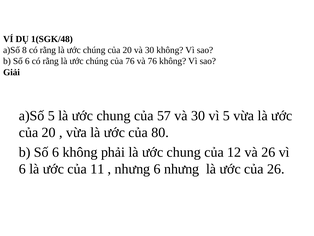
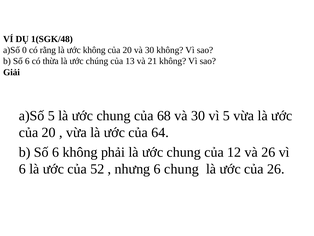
8: 8 -> 0 (24, 50)
chúng: chúng -> không (94, 50)
6 có rằng: rằng -> thừa (51, 61)
của 76: 76 -> 13 (130, 61)
và 76: 76 -> 21 (152, 61)
57: 57 -> 68 (164, 116)
80: 80 -> 64 (160, 132)
11: 11 -> 52 (97, 169)
6 nhưng: nhưng -> chung (182, 169)
